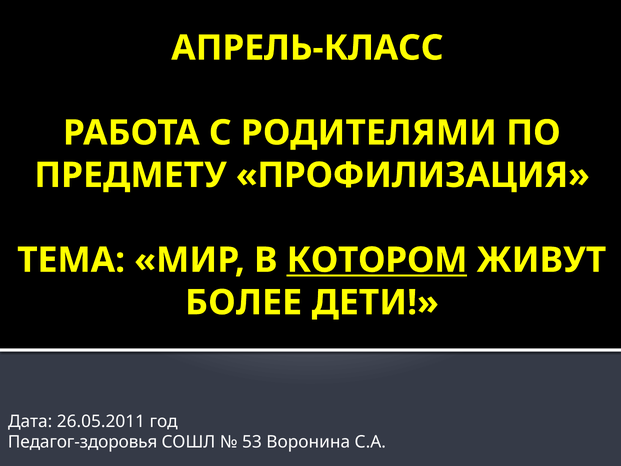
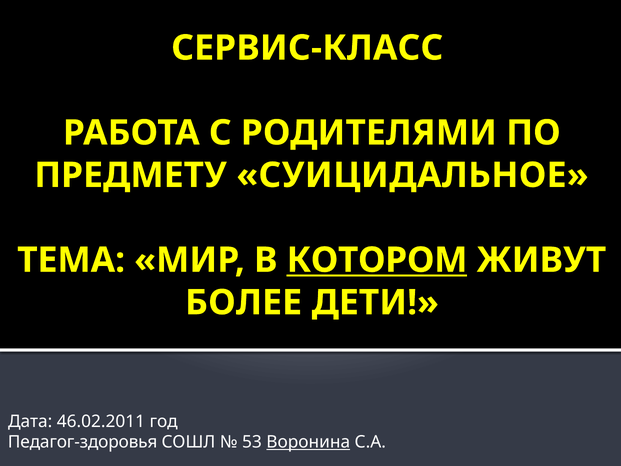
АПРЕЛЬ-КЛАСС: АПРЕЛЬ-КЛАСС -> СЕРВИС-КЛАСС (307, 48)
ПРОФИЛИЗАЦИЯ: ПРОФИЛИЗАЦИЯ -> СУИЦИДАЛЬНОЕ (412, 175)
26.05.2011: 26.05.2011 -> 46.02.2011 (101, 421)
Воронина underline: none -> present (308, 442)
